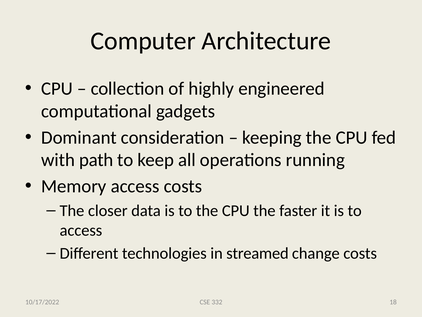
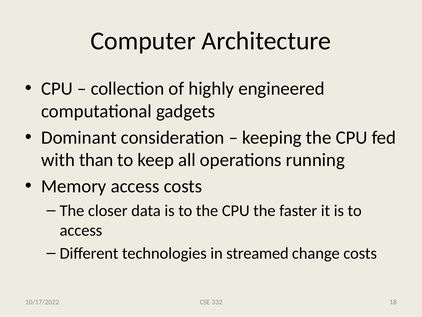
path: path -> than (96, 160)
